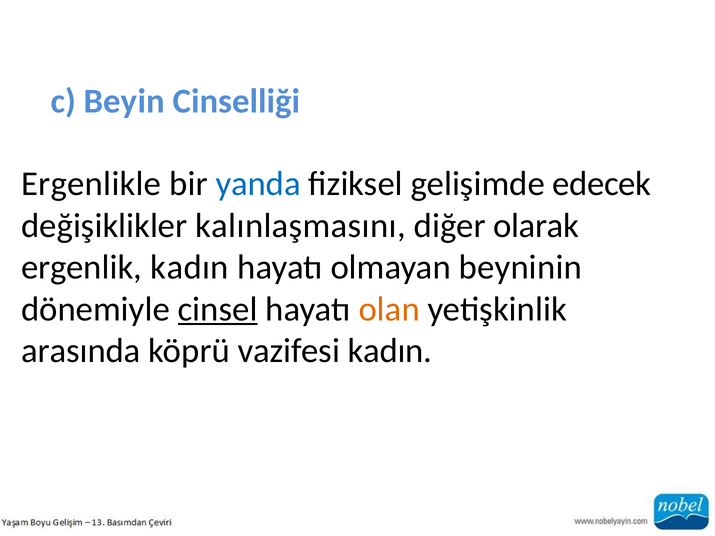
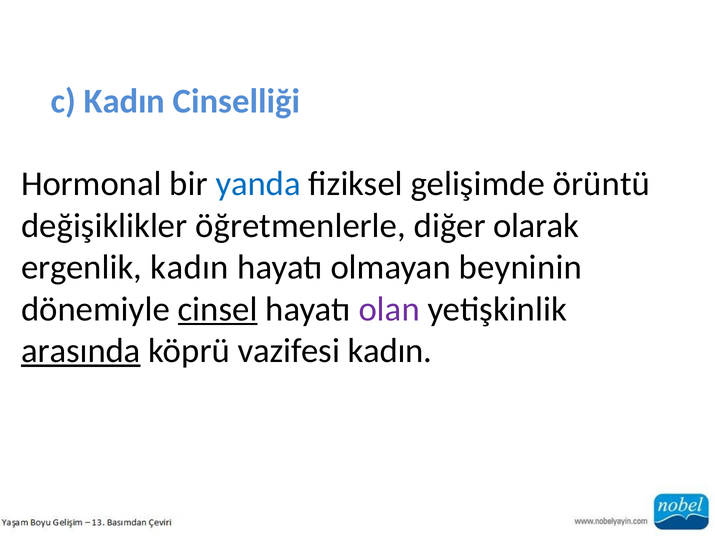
c Beyin: Beyin -> Kadın (124, 101)
Ergenlikle: Ergenlikle -> Hormonal (91, 184)
edecek: edecek -> örüntü (602, 184)
kalınlaşmasını: kalınlaşmasını -> öğretmenlerle (301, 226)
olan colour: orange -> purple (389, 309)
arasında underline: none -> present (81, 351)
